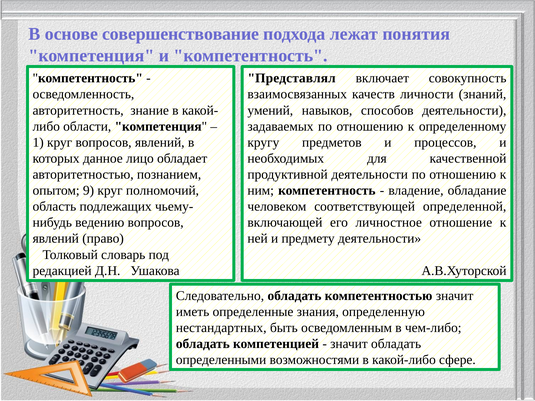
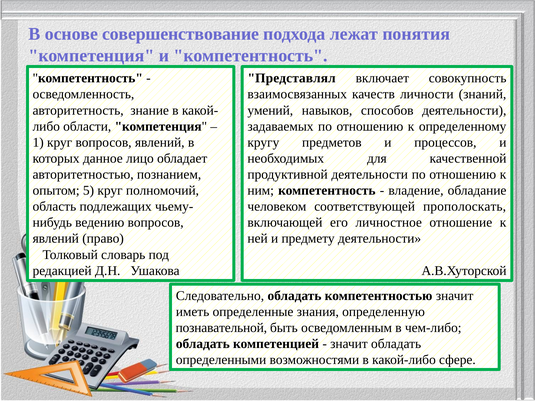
9: 9 -> 5 (89, 191)
определенной: определенной -> прополоскать (465, 207)
нестандартных: нестандартных -> познавательной (221, 328)
